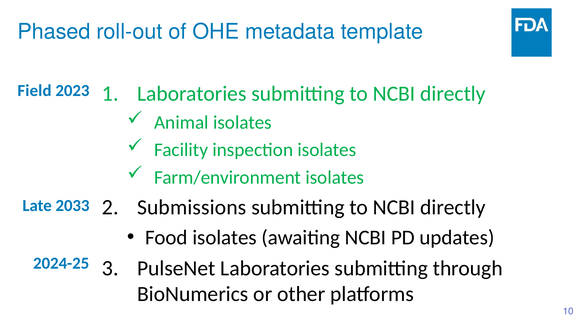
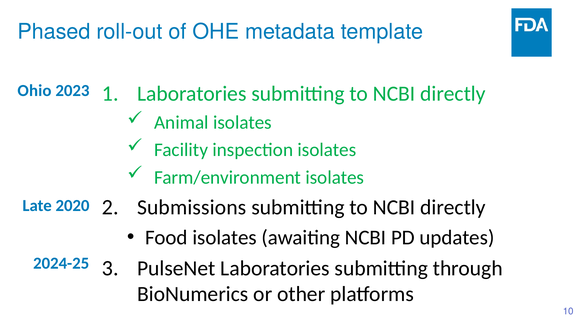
Field: Field -> Ohio (34, 90)
2033: 2033 -> 2020 (73, 206)
